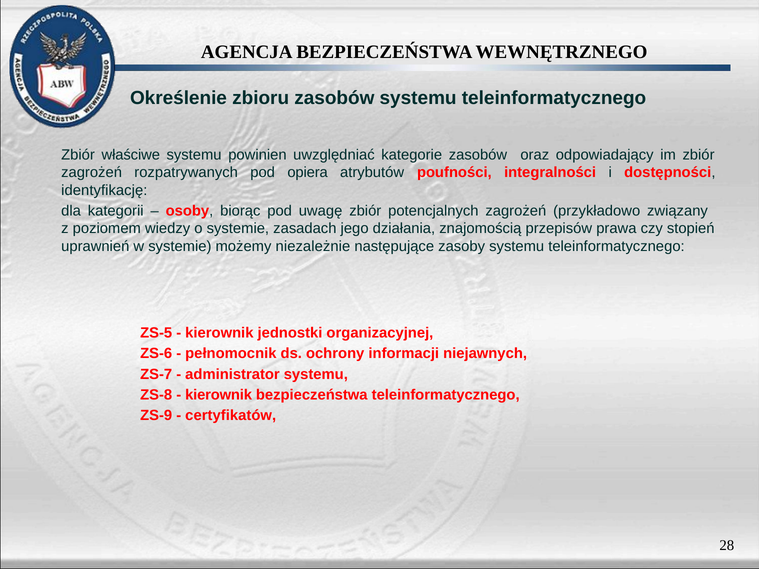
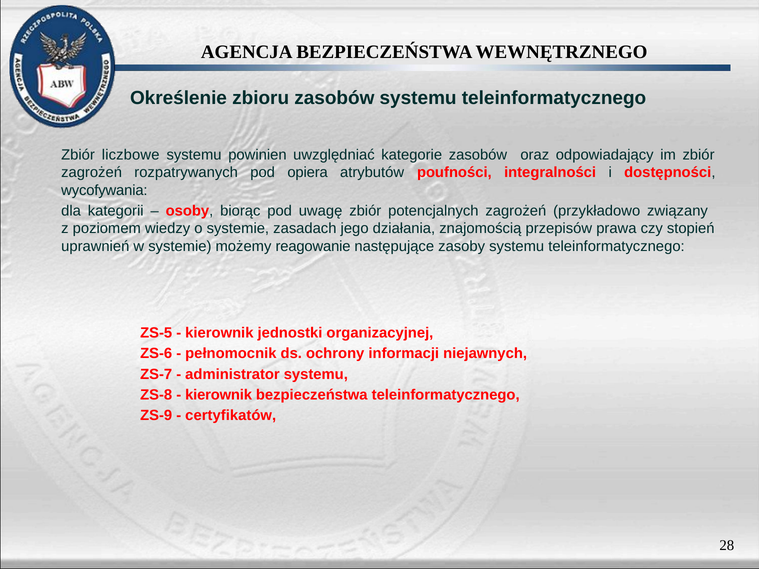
właściwe: właściwe -> liczbowe (131, 155)
identyfikację: identyfikację -> wycofywania (104, 190)
niezależnie: niezależnie -> reagowanie (313, 246)
